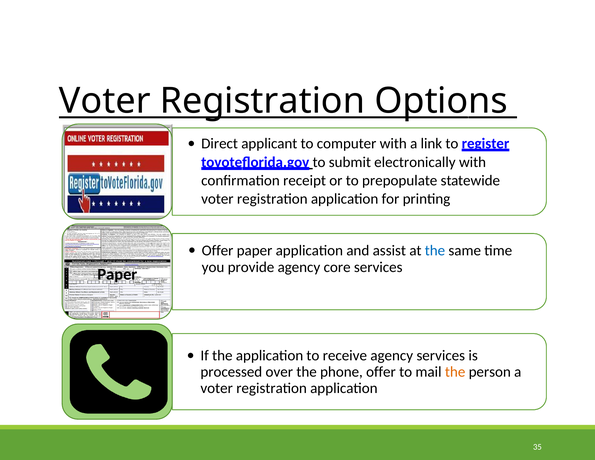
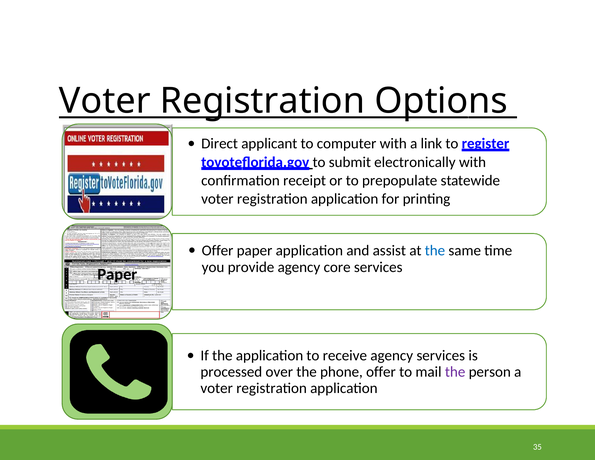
the colour: orange -> purple (455, 372)
